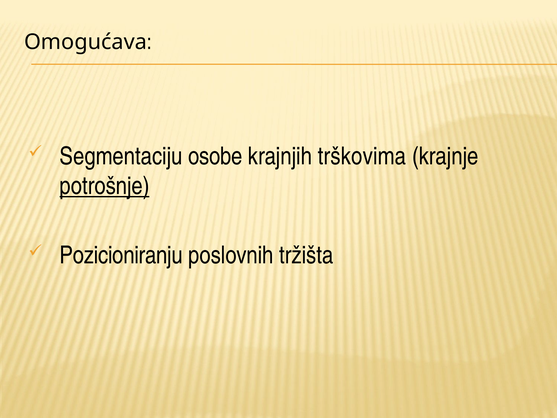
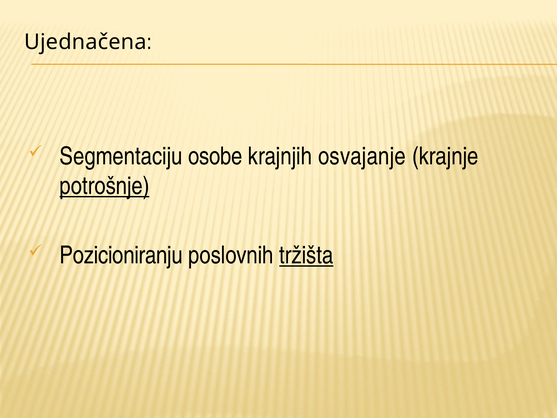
Omogućava: Omogućava -> Ujednačena (85, 42)
trškovima: trškovima -> osvajanje (362, 156)
tržišta underline: none -> present (306, 255)
